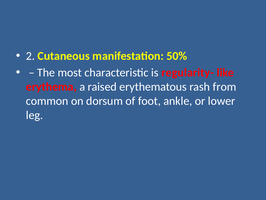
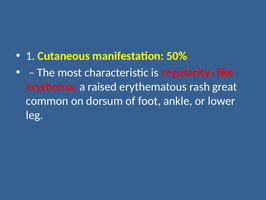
2: 2 -> 1 (30, 56)
from: from -> great (225, 87)
